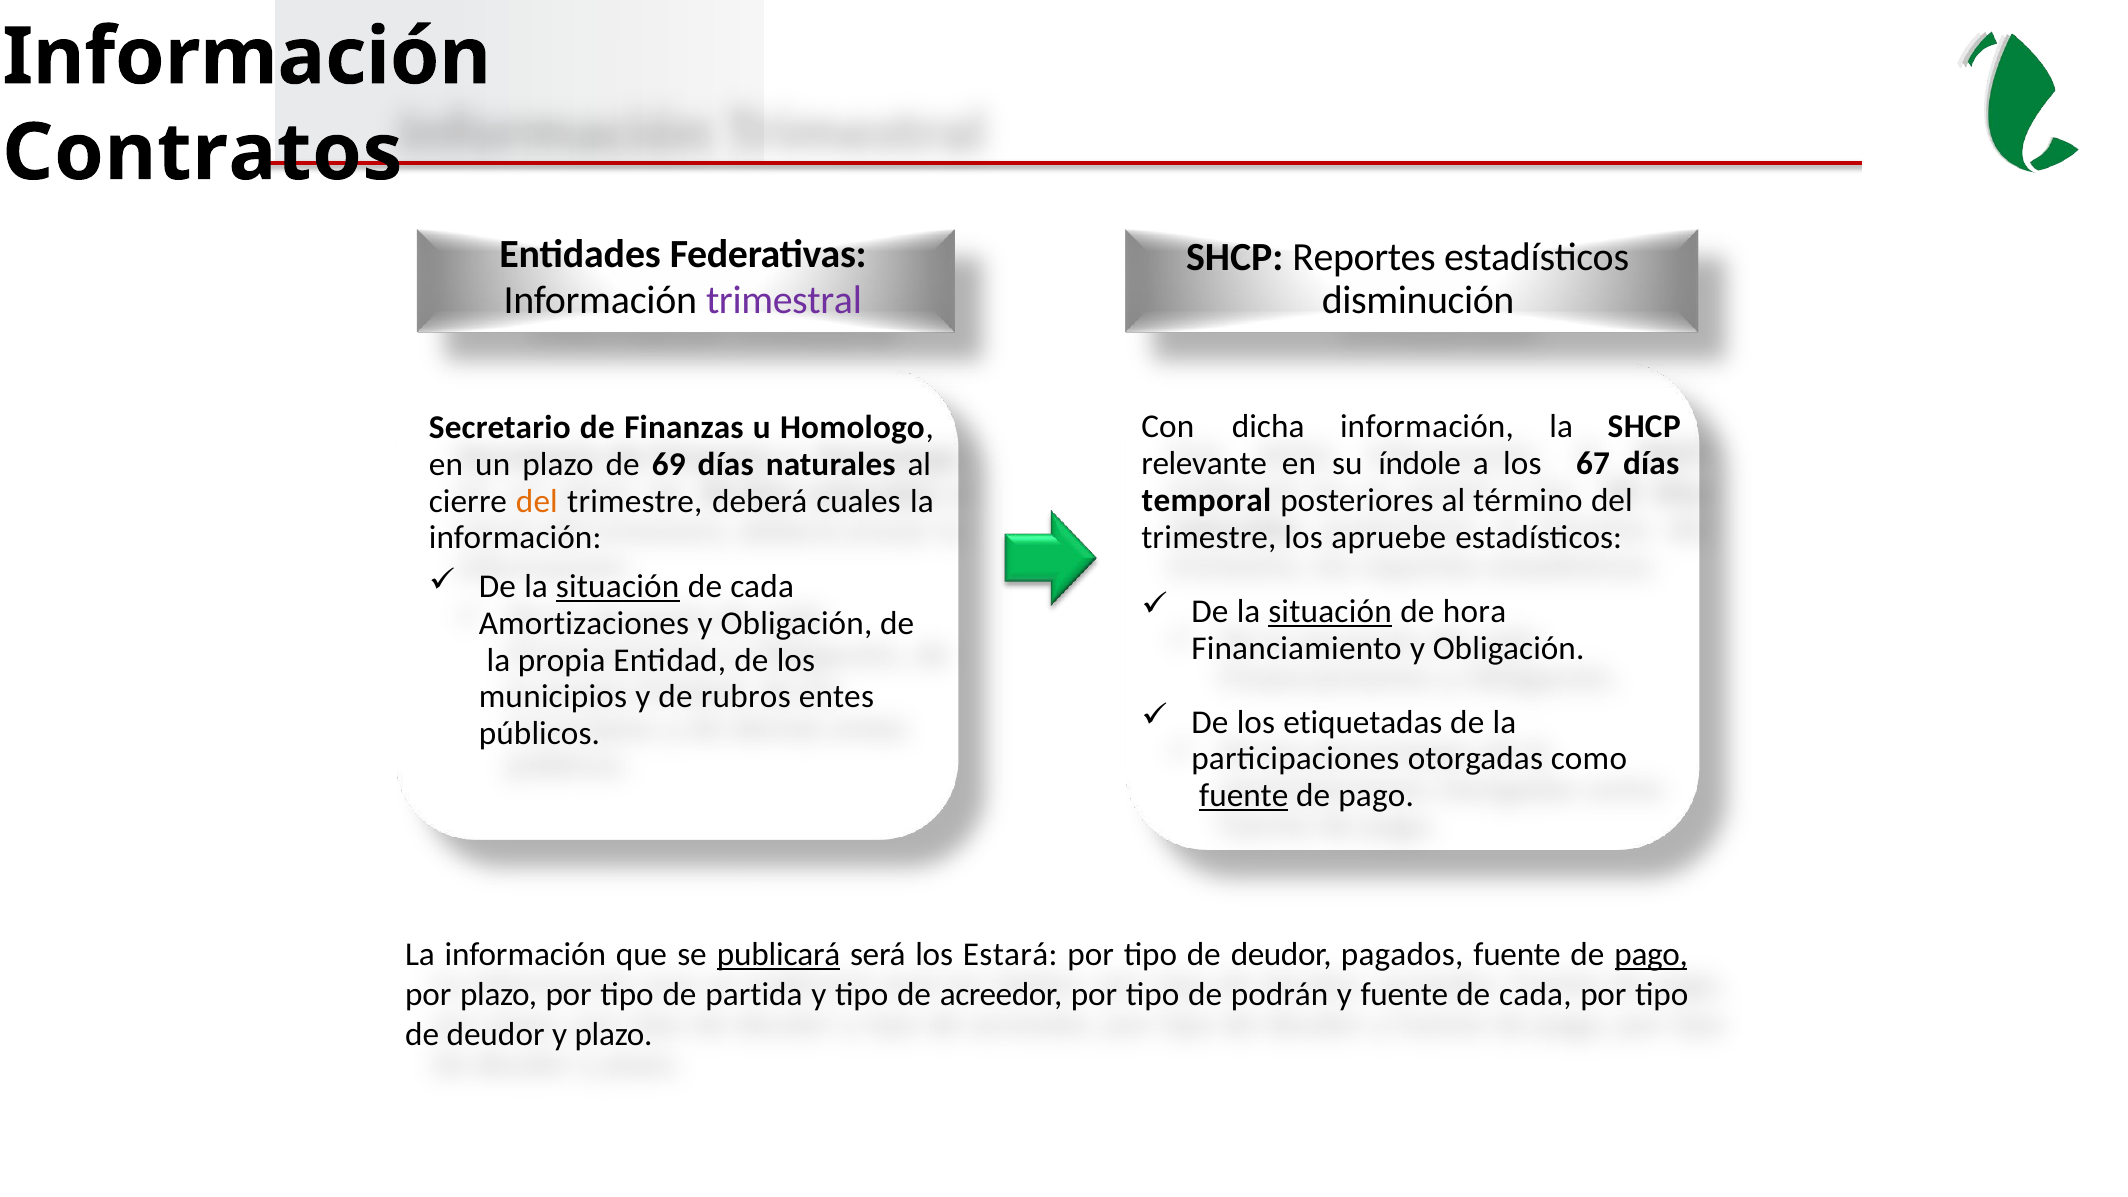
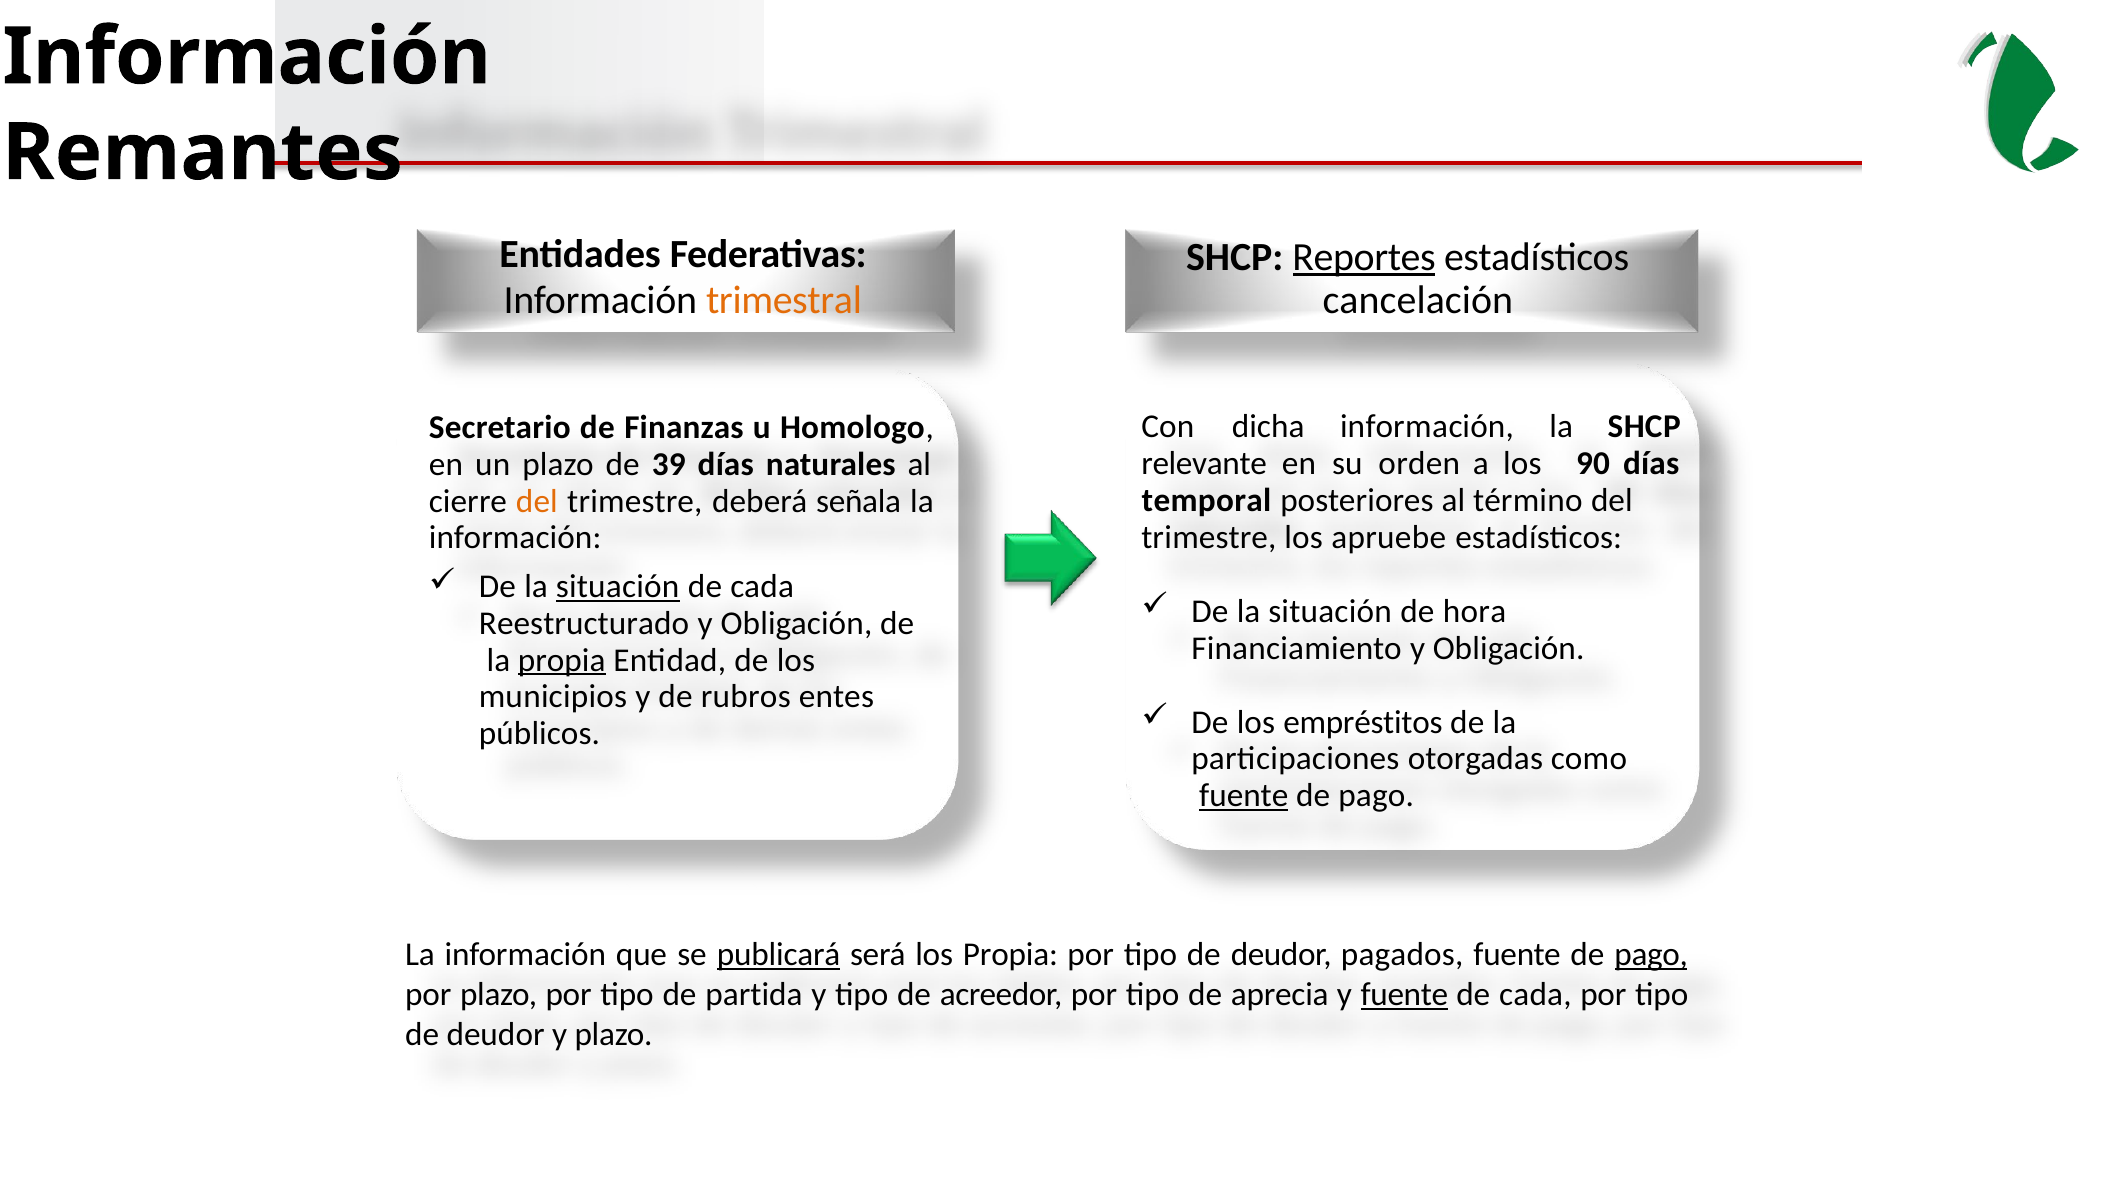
Contratos: Contratos -> Remantes (203, 153)
Reportes underline: none -> present (1364, 258)
trimestral colour: purple -> orange (784, 300)
disminución: disminución -> cancelación (1418, 301)
índole: índole -> orden (1419, 463)
67: 67 -> 90 (1593, 463)
69: 69 -> 39 (669, 465)
cuales: cuales -> señala (859, 501)
situación underline: present -> none (1330, 612)
Amortizaciones: Amortizaciones -> Reestructurado (584, 623)
propia underline: none -> present (562, 660)
etiquetadas: etiquetadas -> empréstitos (1363, 722)
los Estará: Estará -> Propia (1010, 955)
podrán: podrán -> aprecia (1280, 995)
fuente underline: none -> present (1404, 995)
